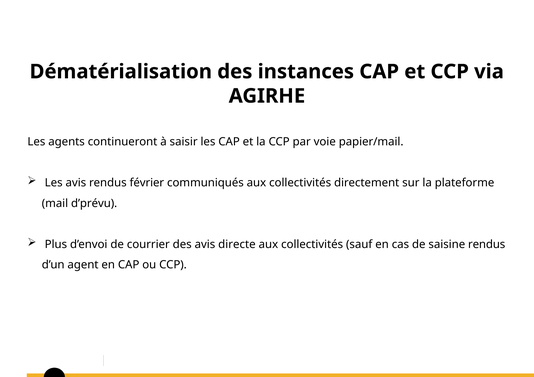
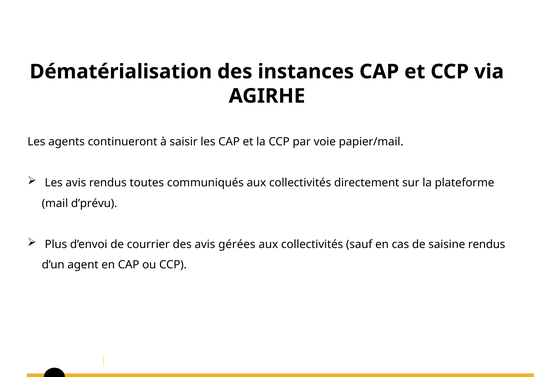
février: février -> toutes (147, 183)
directe: directe -> gérées (237, 245)
